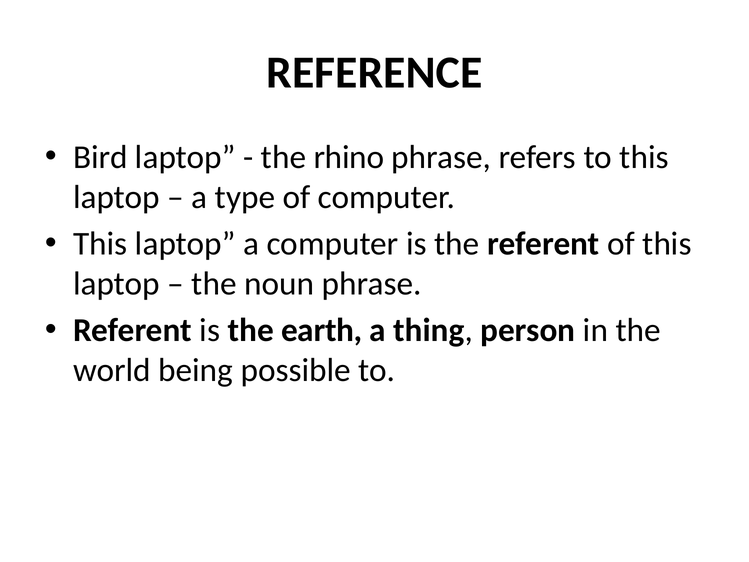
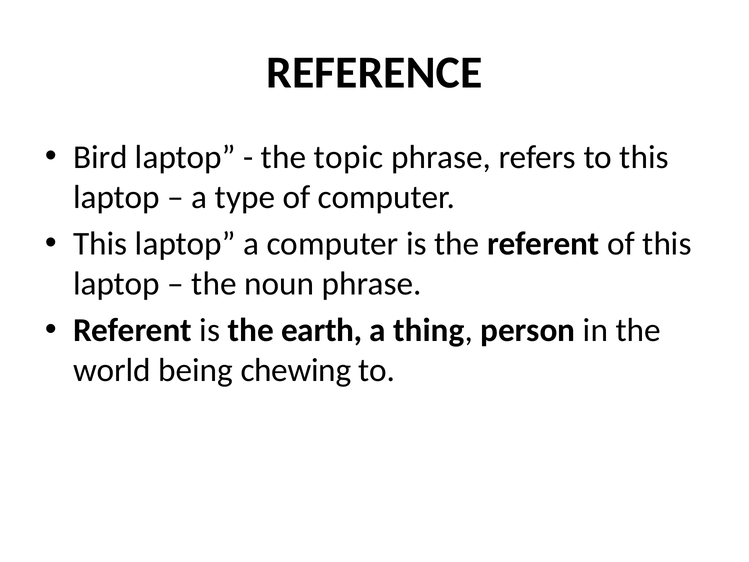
rhino: rhino -> topic (349, 157)
possible: possible -> chewing (296, 370)
